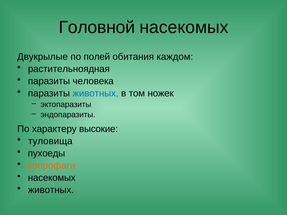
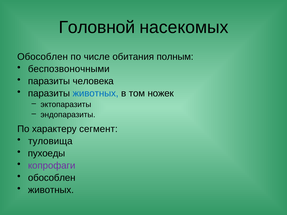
Двукрылые: Двукрылые -> Обособлен (43, 57)
полей: полей -> числе (97, 57)
каждом: каждом -> полным (175, 57)
растительноядная: растительноядная -> беспозвоночными (69, 69)
высокие: высокие -> сегмент (98, 129)
копрофаги colour: orange -> purple (52, 166)
насекомых: насекомых -> обособлен (52, 178)
